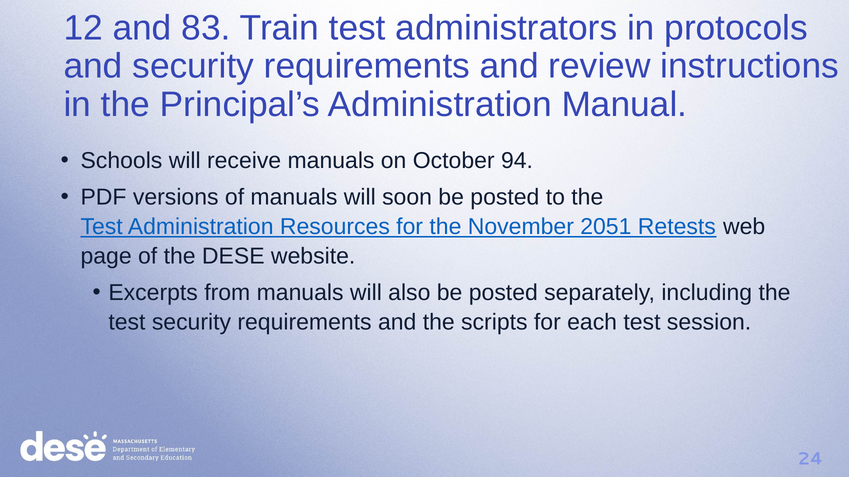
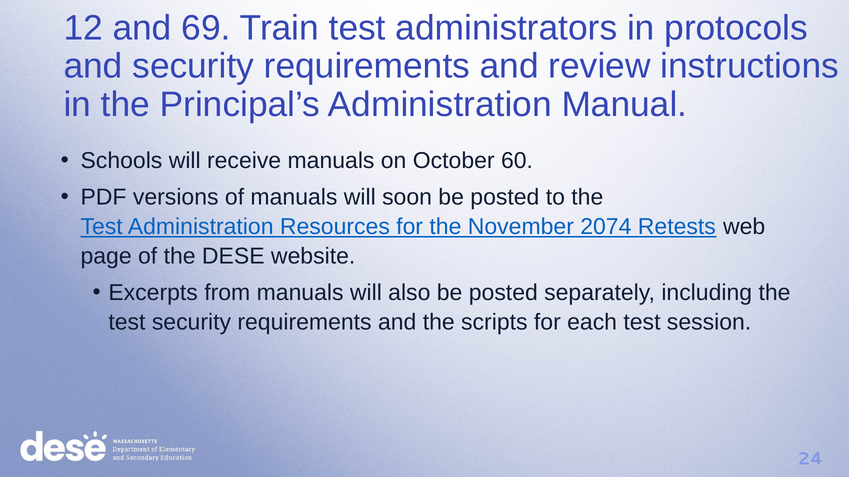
83: 83 -> 69 (206, 28)
94: 94 -> 60 (517, 161)
2051: 2051 -> 2074 (606, 227)
